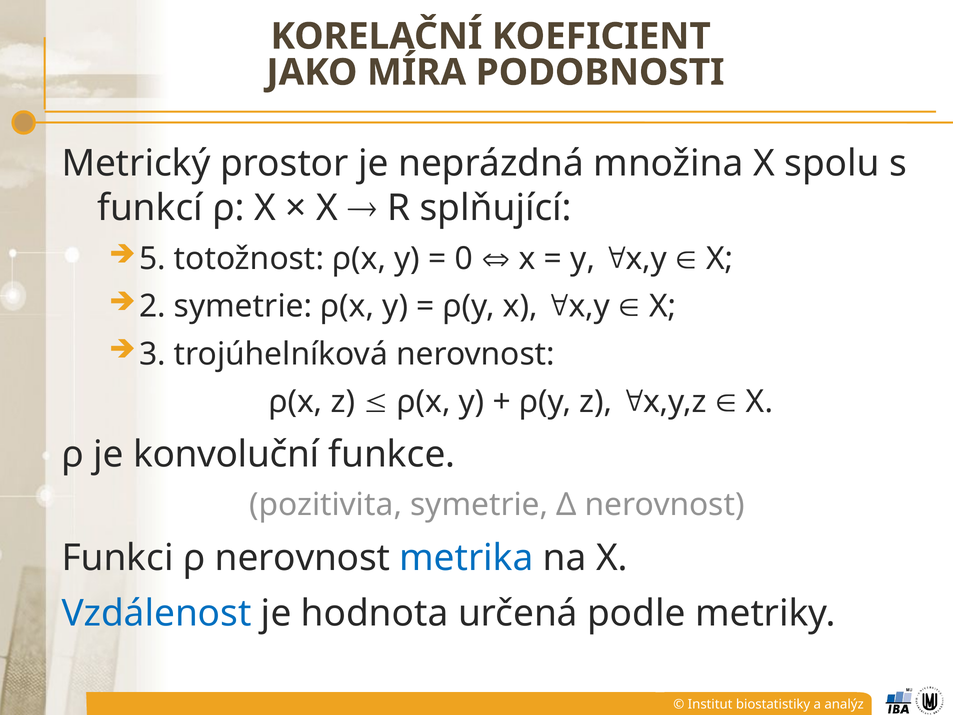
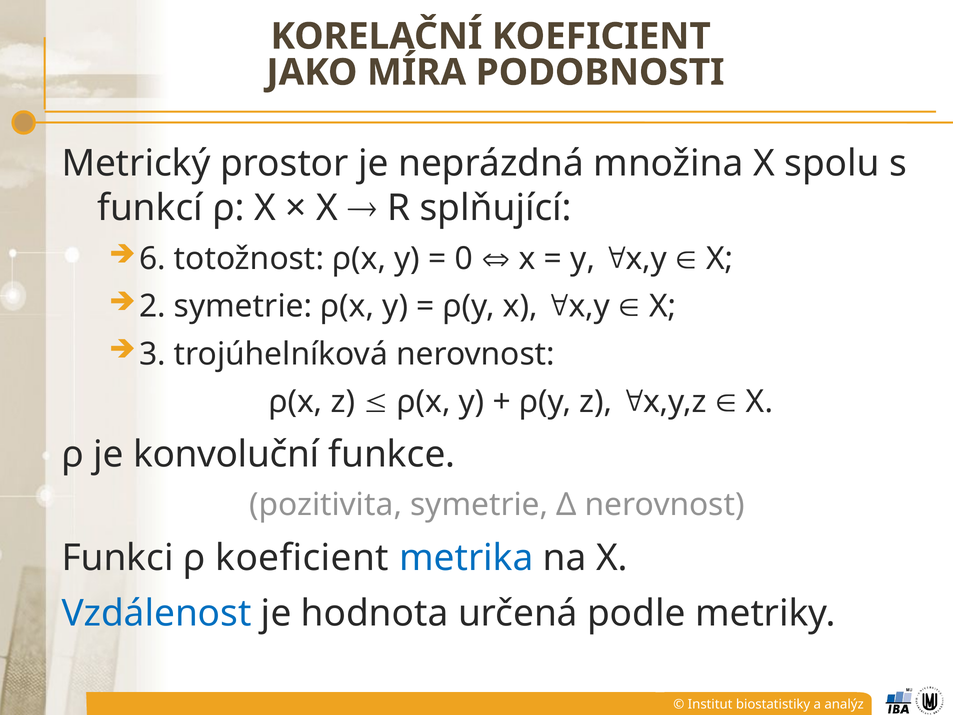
5: 5 -> 6 (152, 259)
ρ nerovnost: nerovnost -> koeficient (302, 558)
